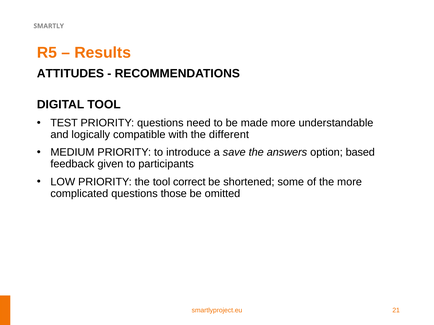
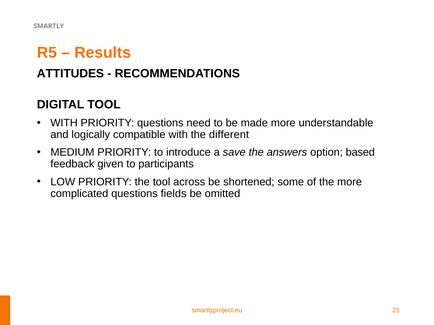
TEST: TEST -> WITH (64, 123)
correct: correct -> across (189, 182)
those: those -> fields (174, 194)
